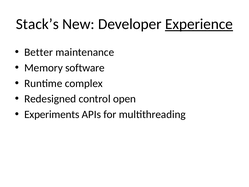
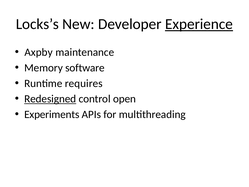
Stack’s: Stack’s -> Locks’s (37, 24)
Better: Better -> Axpby (39, 52)
complex: complex -> requires (84, 83)
Redesigned underline: none -> present (50, 99)
